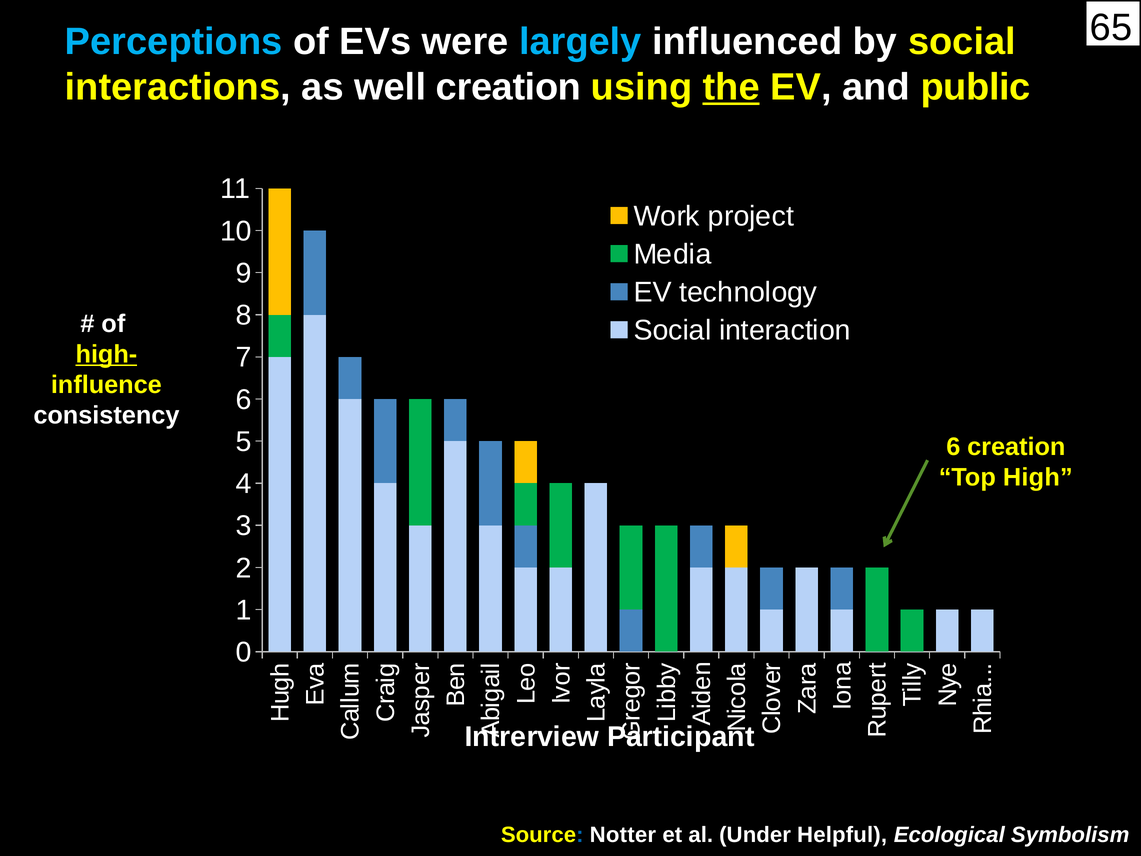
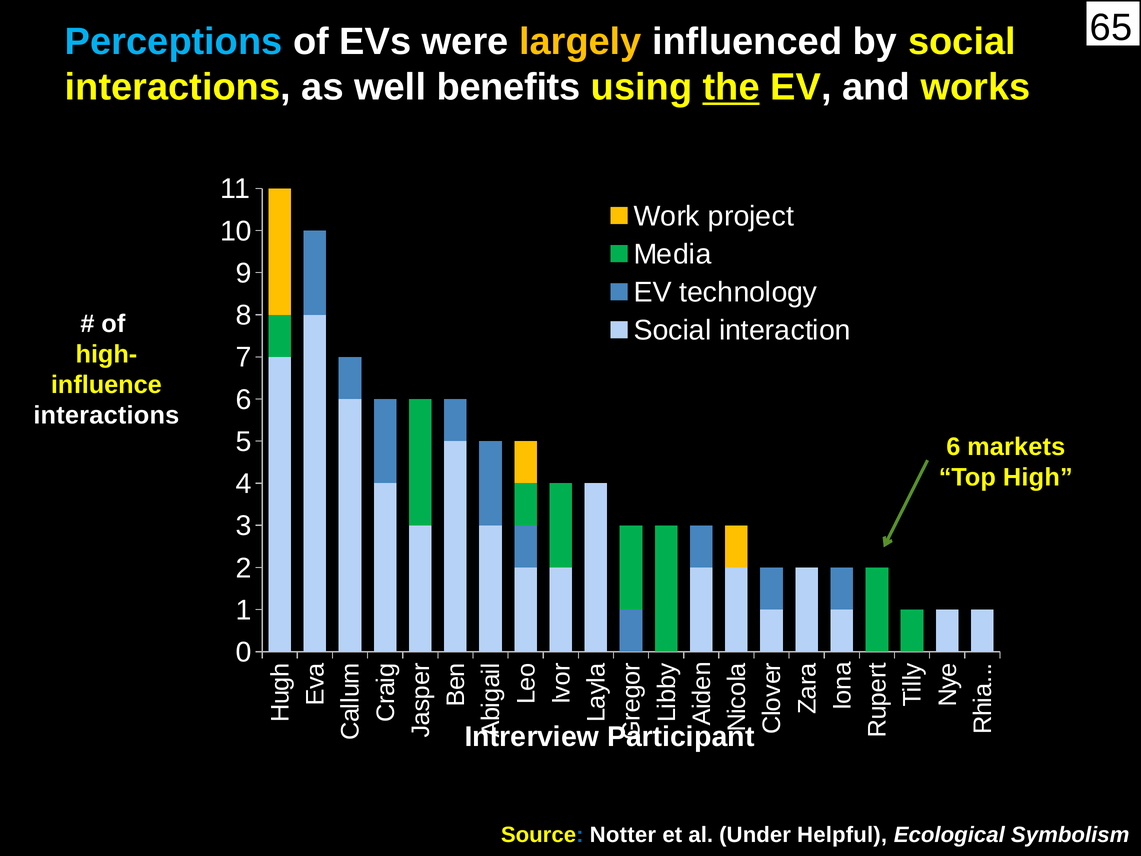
largely colour: light blue -> yellow (580, 42)
well creation: creation -> benefits (509, 87)
public: public -> works (975, 87)
high- underline: present -> none (106, 354)
consistency: consistency -> interactions (106, 415)
6 creation: creation -> markets (1016, 447)
